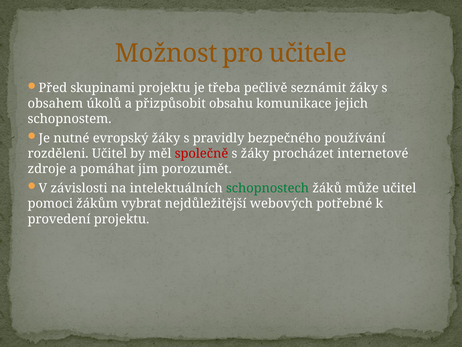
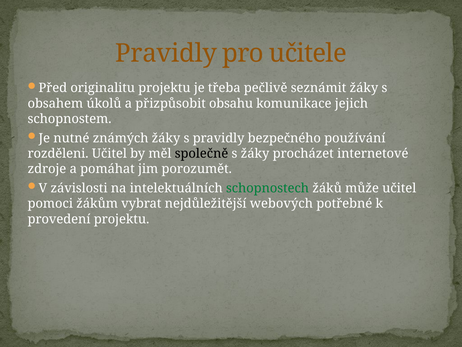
Možnost: Možnost -> Pravidly (166, 53)
skupinami: skupinami -> originalitu (103, 88)
evropský: evropský -> známých (121, 138)
společně colour: red -> black (202, 153)
